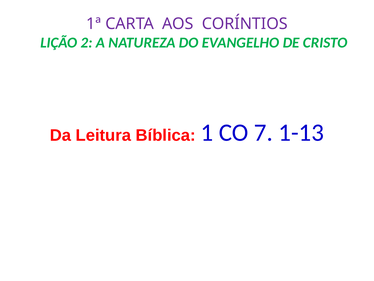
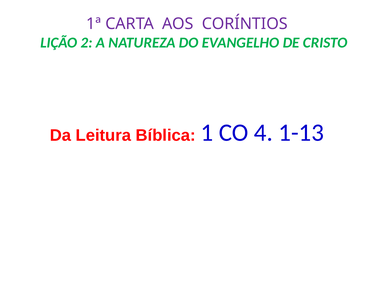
7: 7 -> 4 (263, 132)
